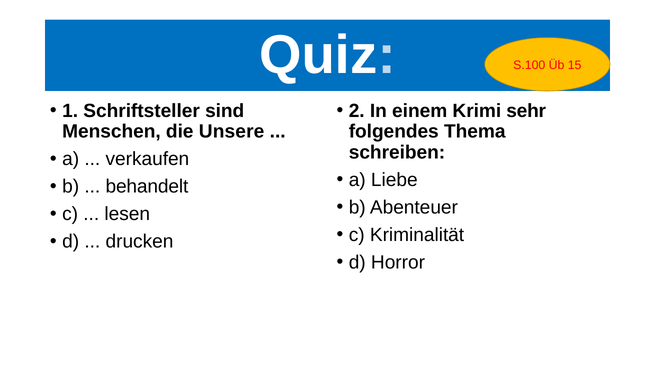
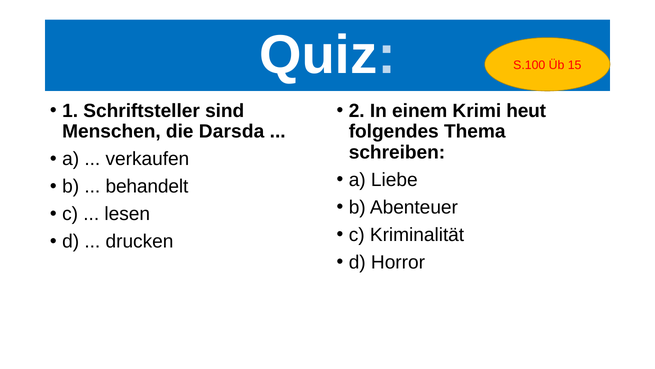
sehr: sehr -> heut (526, 111)
Unsere: Unsere -> Darsda (232, 131)
